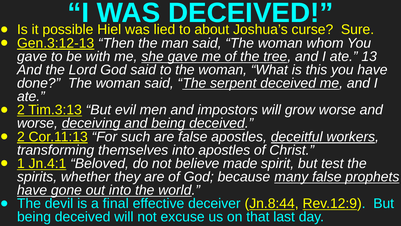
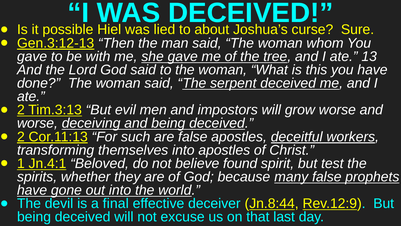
made: made -> found (240, 163)
